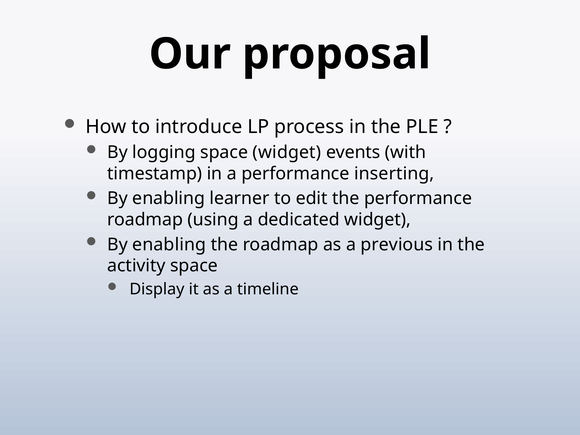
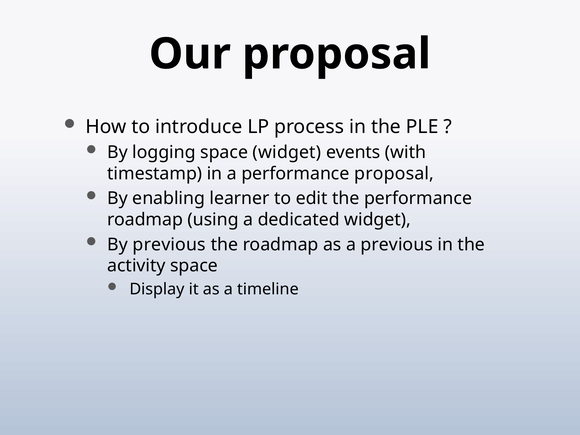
performance inserting: inserting -> proposal (394, 174)
enabling: enabling -> previous (169, 244)
